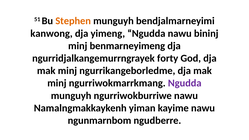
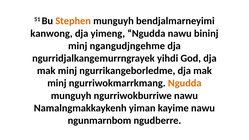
benmarneyimeng: benmarneyimeng -> ngangudjngehme (127, 46)
forty: forty -> yihdi (168, 58)
Ngudda colour: purple -> orange (185, 83)
